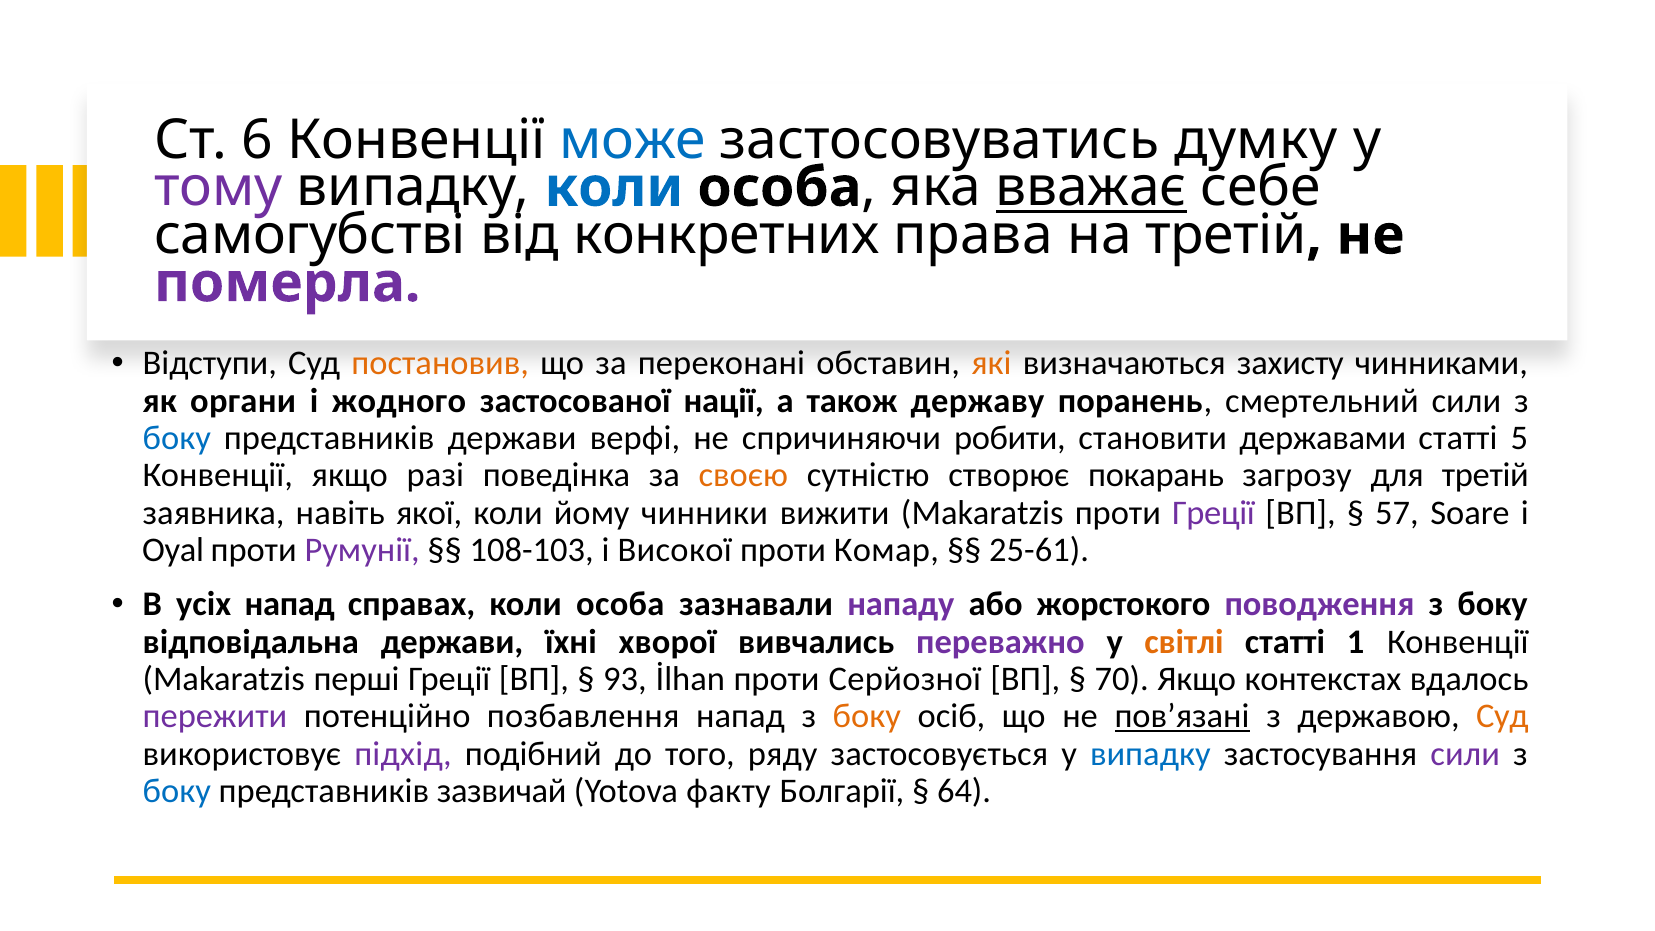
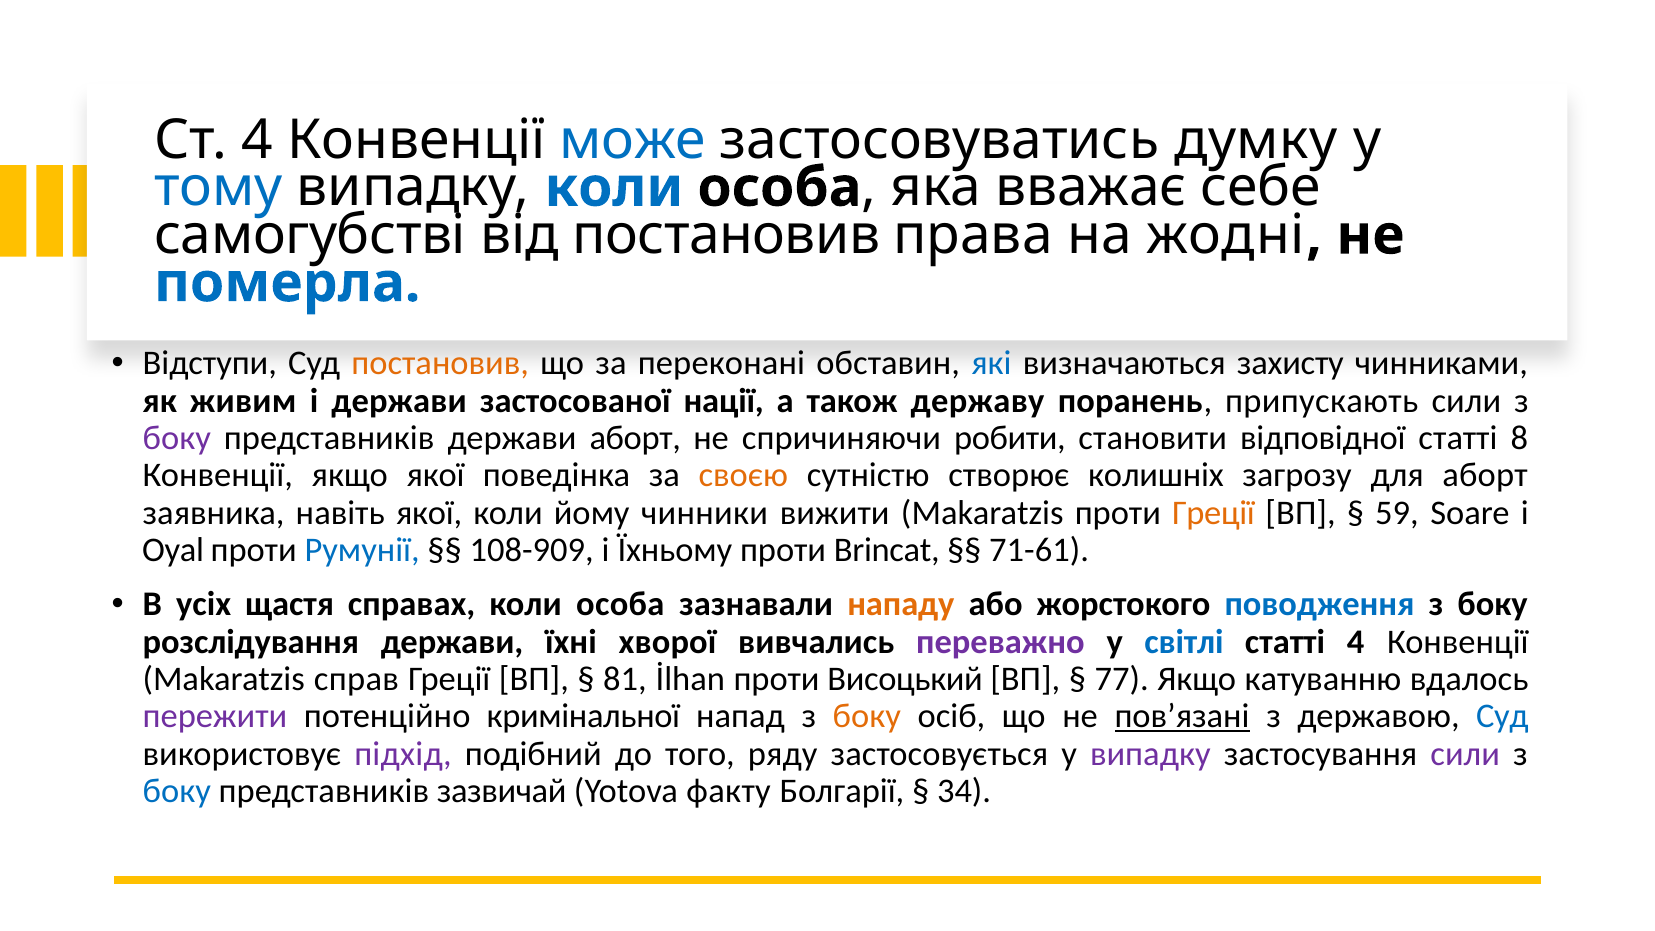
Ст 6: 6 -> 4 (258, 140)
тому colour: purple -> blue (218, 188)
вважає underline: present -> none (1091, 188)
від конкретних: конкретних -> постановив (726, 235)
на третій: третій -> жодні (1225, 235)
померла colour: purple -> blue (287, 283)
які colour: orange -> blue (991, 363)
органи: органи -> живим (243, 401)
і жодного: жодного -> держави (399, 401)
смертельний: смертельний -> припускають (1322, 401)
боку colour: blue -> purple (177, 438)
держави верфі: верфі -> аборт (635, 438)
державами: державами -> відповідної (1323, 438)
5: 5 -> 8 (1519, 438)
якщо разі: разі -> якої (436, 475)
покарань: покарань -> колишніх (1156, 475)
для третій: третій -> аборт (1485, 475)
Греції colour: purple -> orange (1213, 513)
57: 57 -> 59 (1397, 513)
Румунії colour: purple -> blue (362, 550)
108-103: 108-103 -> 108-909 (532, 550)
Високої: Високої -> Їхньому (675, 550)
Комар: Комар -> Brincat (887, 550)
25-61: 25-61 -> 71-61 (1039, 550)
усіх напад: напад -> щастя (290, 604)
нападу colour: purple -> orange (901, 604)
поводження colour: purple -> blue (1320, 604)
відповідальна: відповідальна -> розслідування (251, 642)
світлі colour: orange -> blue (1184, 642)
статті 1: 1 -> 4 (1356, 642)
перші: перші -> справ (356, 679)
93: 93 -> 81 (625, 679)
Серйозної: Серйозної -> Висоцький (905, 679)
70: 70 -> 77 (1122, 679)
контекстах: контекстах -> катуванню (1323, 679)
позбавлення: позбавлення -> кримінальної (583, 716)
Суд colour: orange -> blue (1502, 716)
випадку colour: blue -> purple (1150, 754)
64: 64 -> 34 (964, 791)
